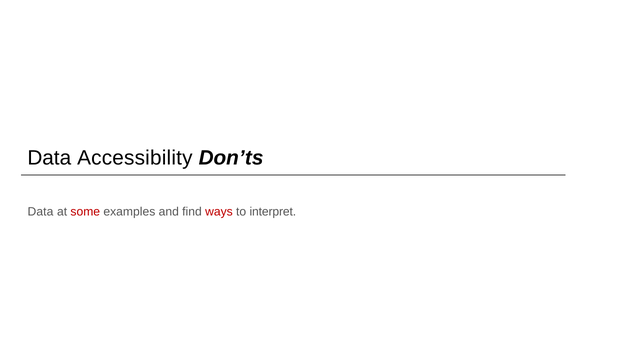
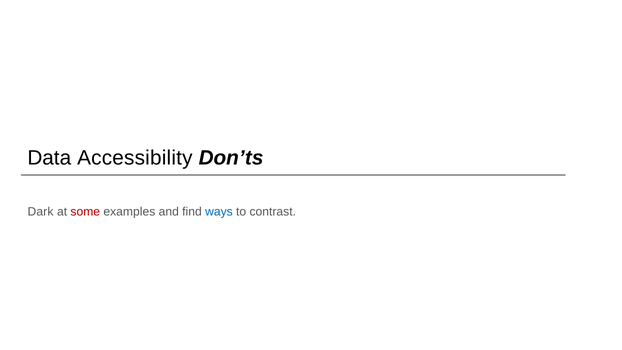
Data: Data -> Dark (40, 212)
ways colour: red -> blue (219, 212)
interpret: interpret -> contrast (273, 212)
